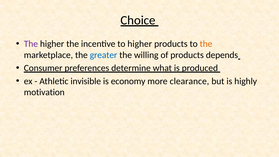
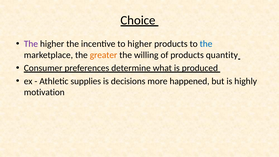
the colour: orange -> blue (206, 44)
greater colour: blue -> orange (104, 55)
depends: depends -> quantity (222, 55)
invisible: invisible -> supplies (86, 81)
economy: economy -> decisions (128, 81)
clearance: clearance -> happened (190, 81)
